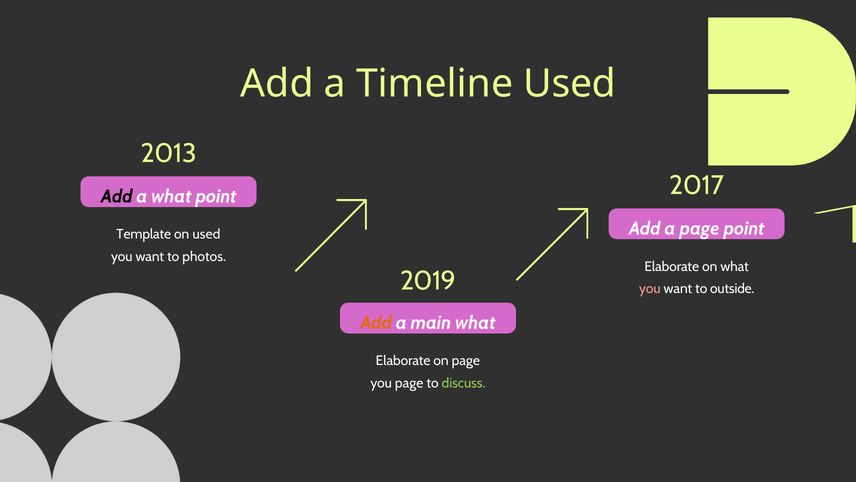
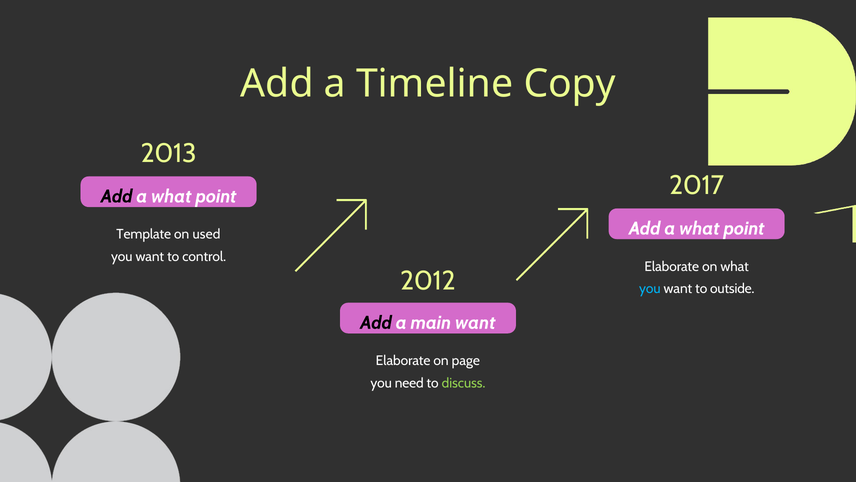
Timeline Used: Used -> Copy (570, 84)
page: page -> what (699, 228)
photos: photos -> control (204, 256)
2019: 2019 -> 2012 (428, 280)
you colour: pink -> light blue (650, 289)
Add colour: orange -> black (376, 322)
main what: what -> want (475, 322)
you page: page -> need (409, 383)
